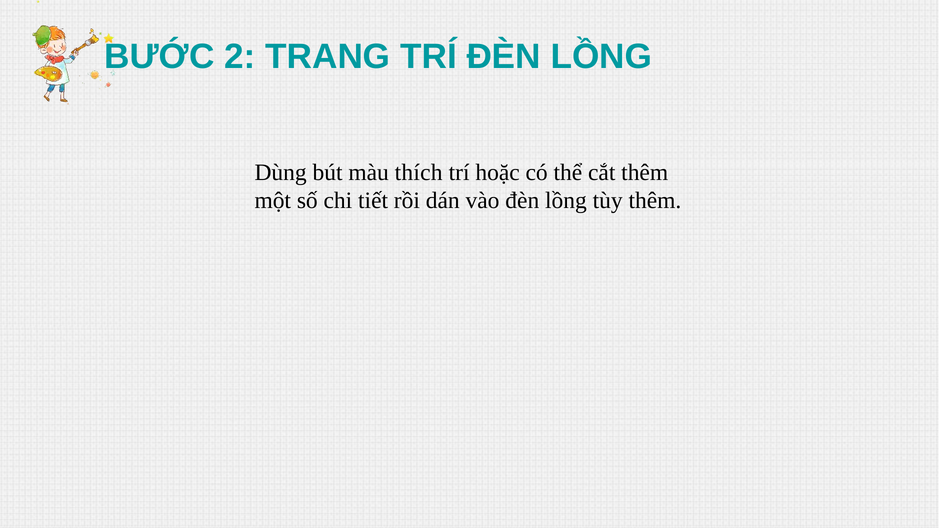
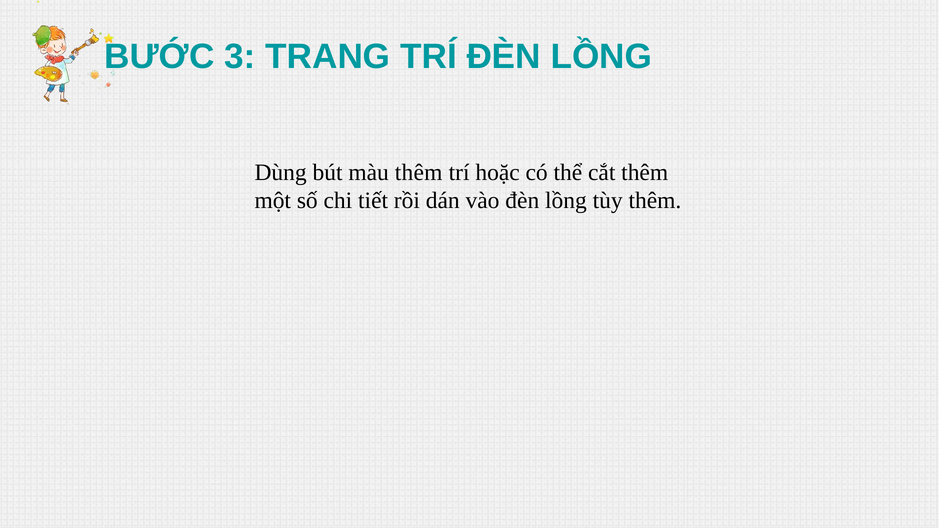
2: 2 -> 3 (240, 57)
màu thích: thích -> thêm (419, 172)
